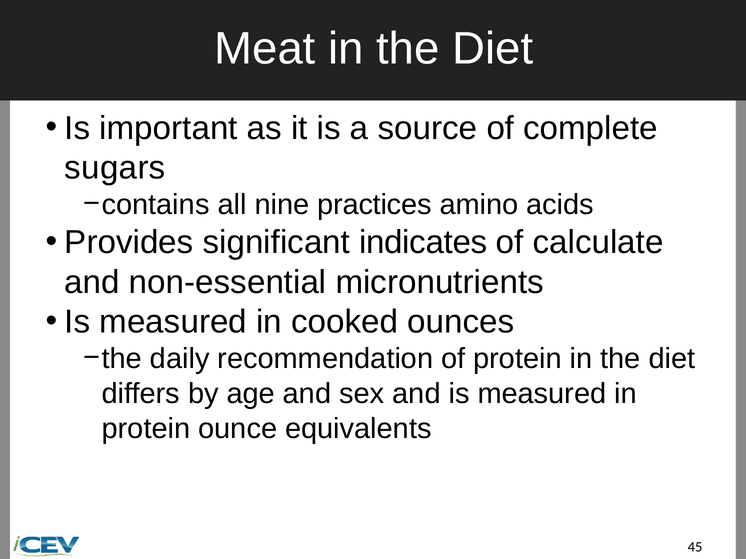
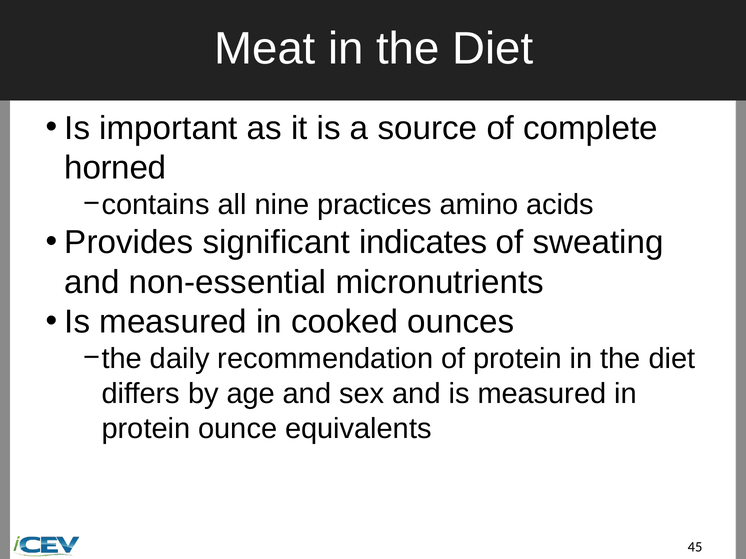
sugars: sugars -> horned (115, 168)
calculate: calculate -> sweating (598, 243)
